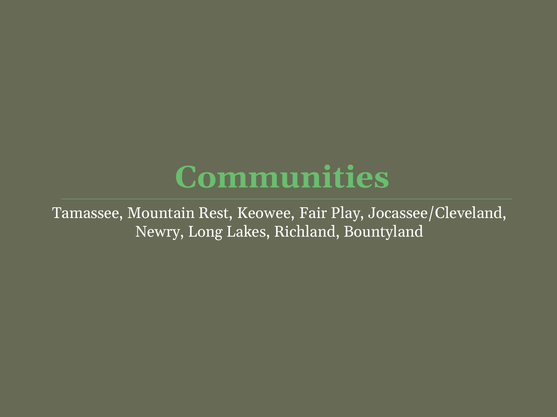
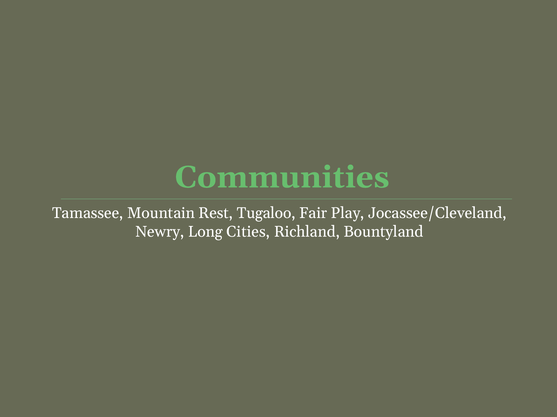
Keowee: Keowee -> Tugaloo (266, 213)
Lakes: Lakes -> Cities (248, 232)
